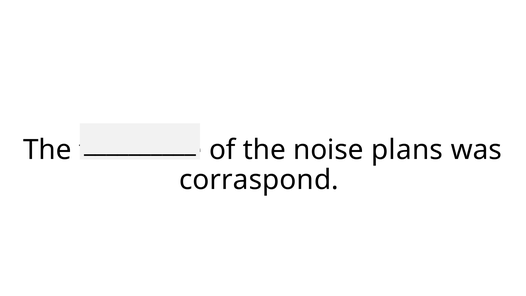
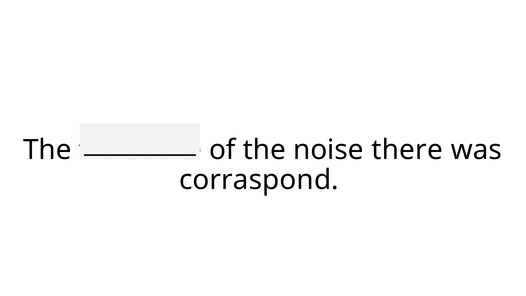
plans: plans -> there (407, 150)
